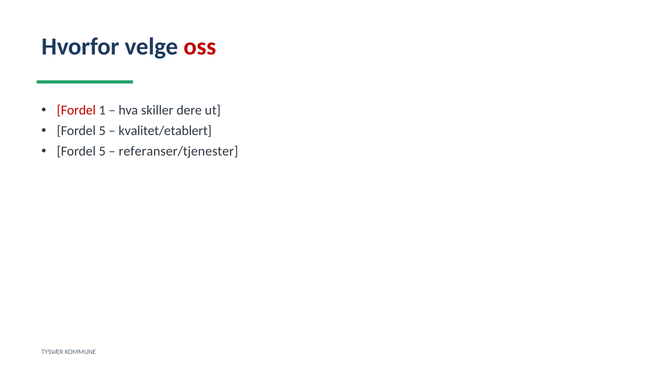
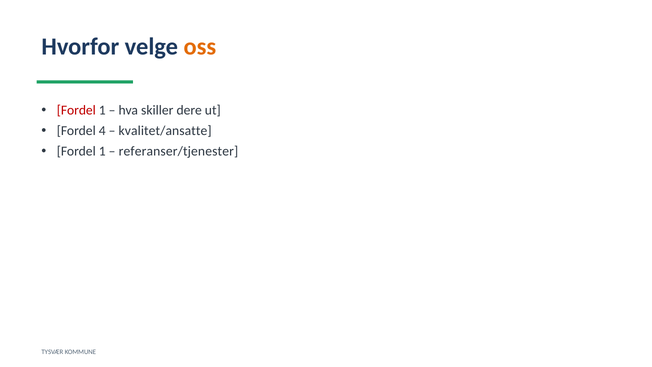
oss colour: red -> orange (200, 47)
5: 5 -> 4 (102, 131)
kvalitet/etablert: kvalitet/etablert -> kvalitet/ansatte (165, 131)
5: 5 -> 1 (102, 151)
